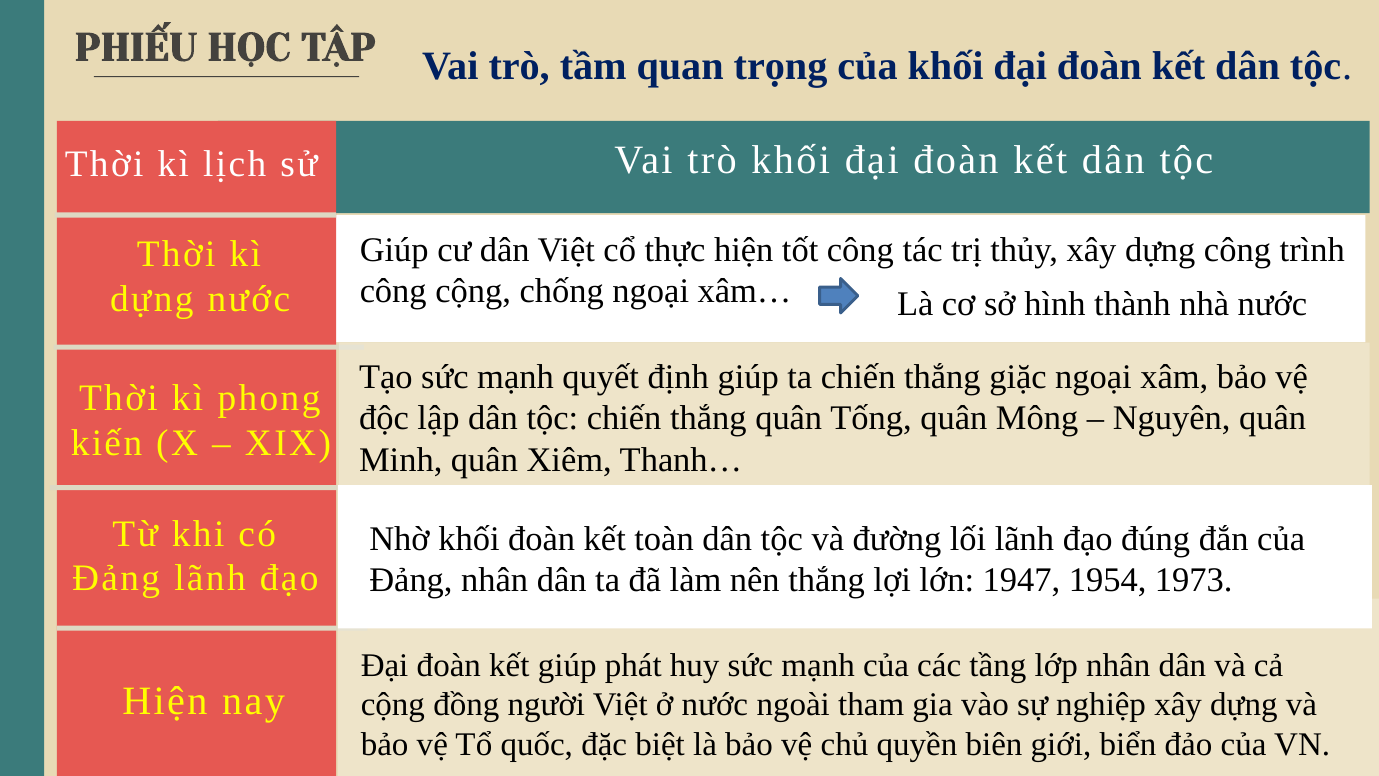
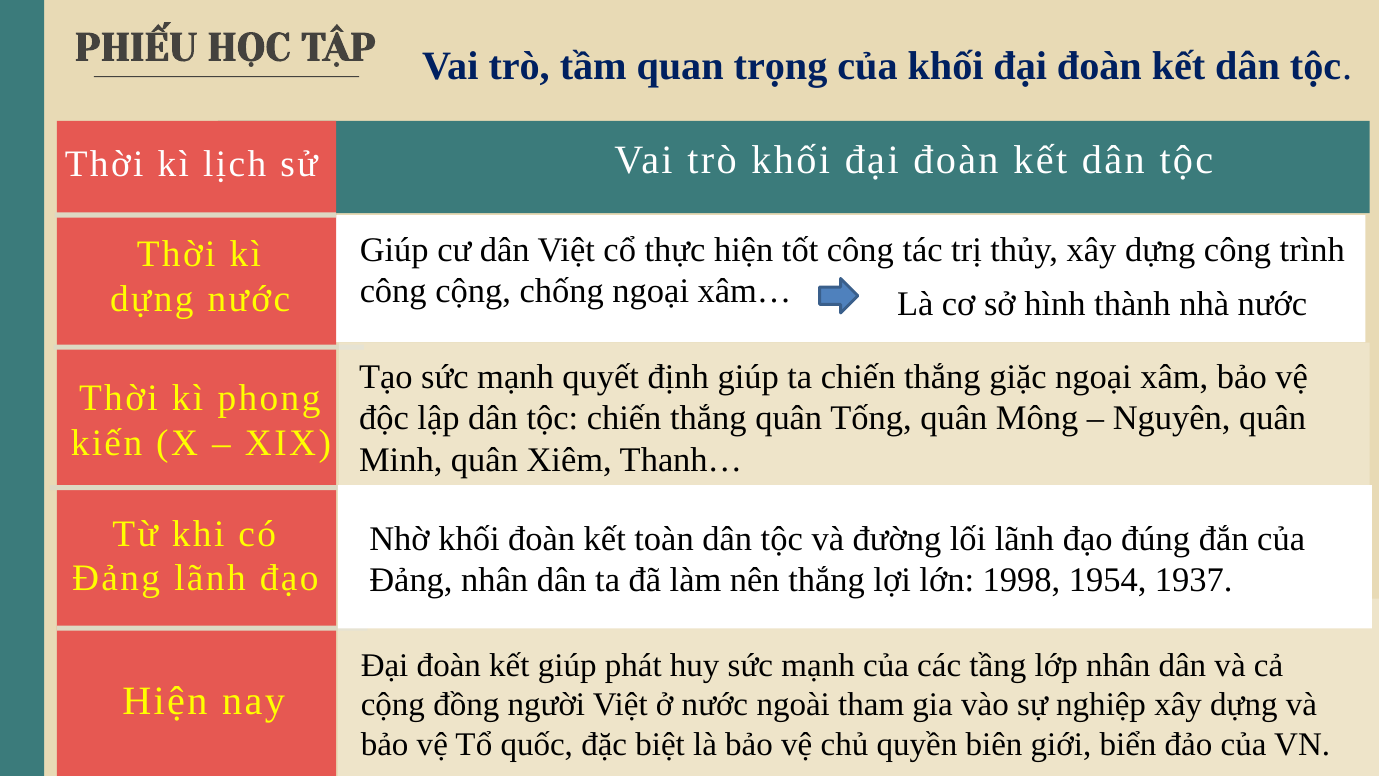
1947: 1947 -> 1998 (1021, 580)
1973: 1973 -> 1937 (1194, 580)
